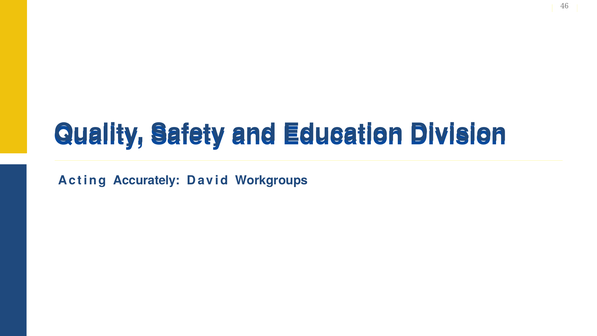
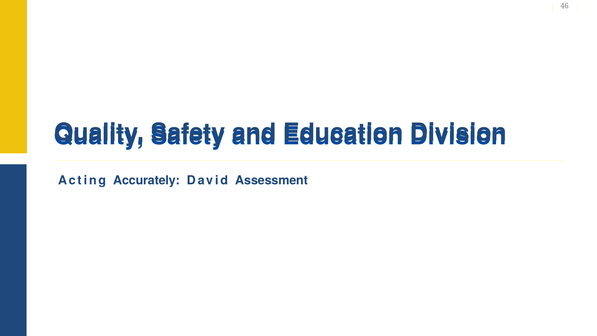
Workgroups: Workgroups -> Assessment (272, 180)
